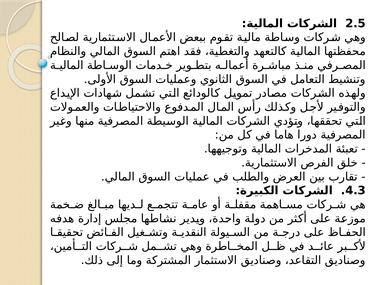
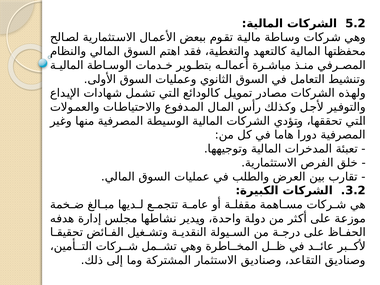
2.5: 2.5 -> 5.2 (356, 23)
4.3: 4.3 -> 3.2 (356, 191)
